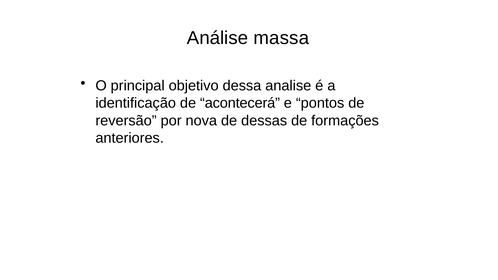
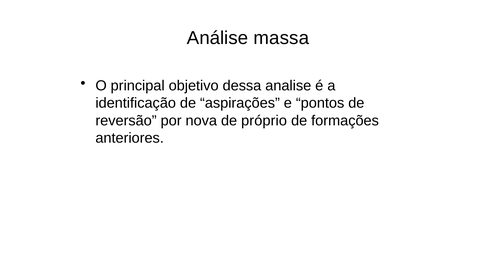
acontecerá: acontecerá -> aspirações (240, 103)
dessas: dessas -> próprio (264, 121)
